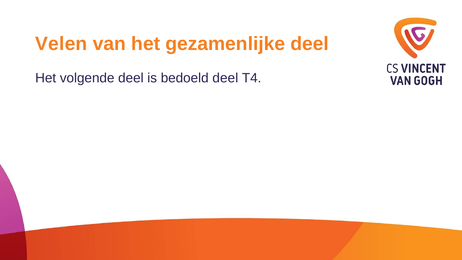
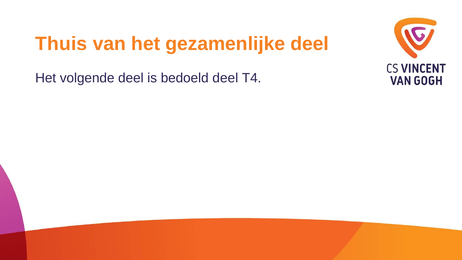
Velen: Velen -> Thuis (61, 44)
